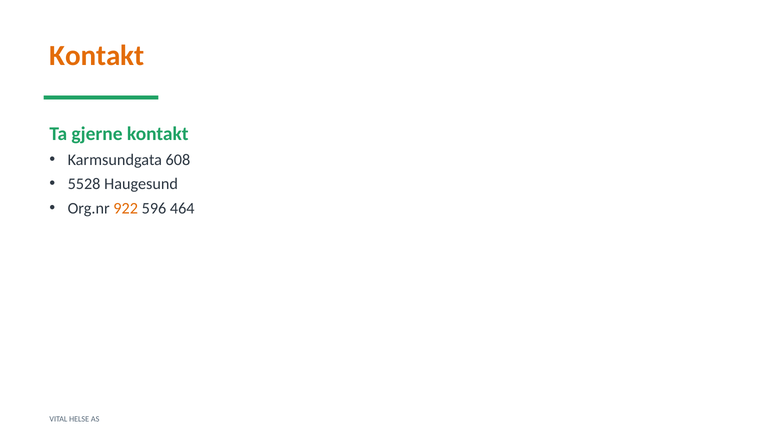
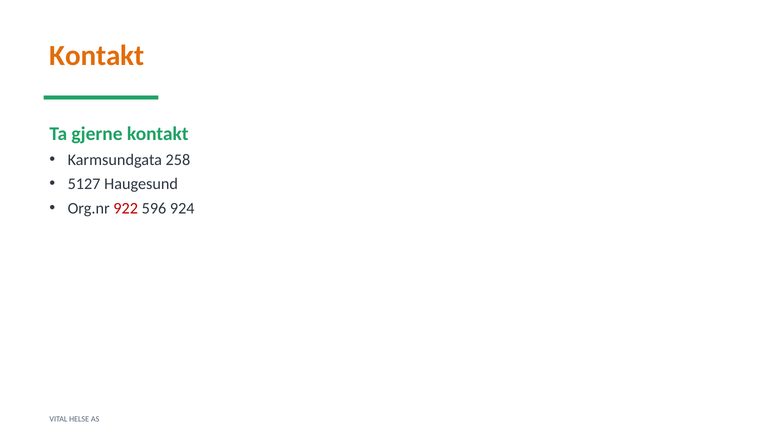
608: 608 -> 258 (178, 160)
5528: 5528 -> 5127 (84, 184)
922 colour: orange -> red (126, 208)
464: 464 -> 924 (182, 208)
